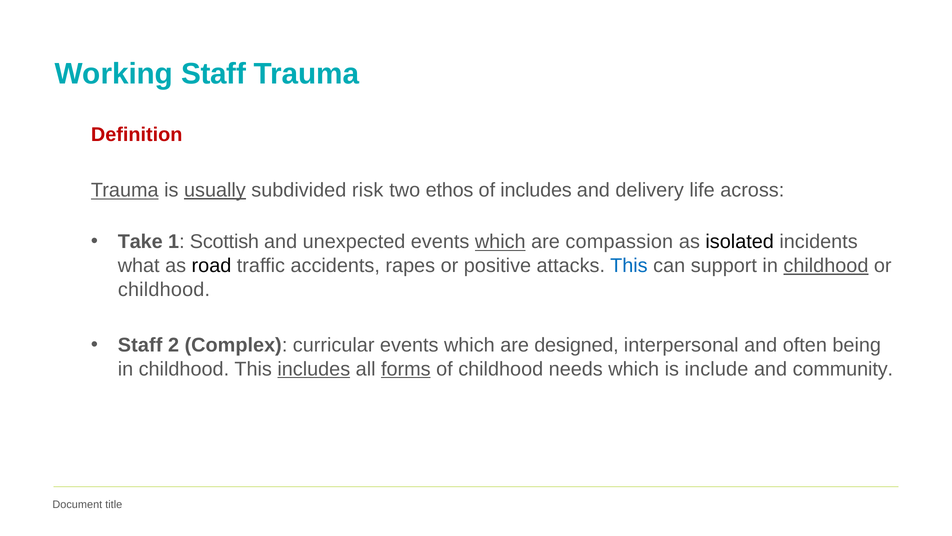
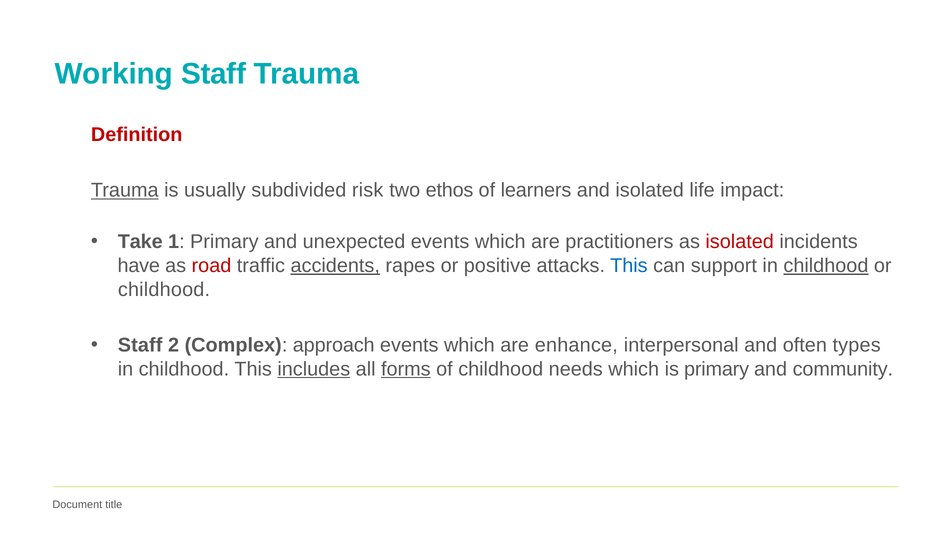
usually underline: present -> none (215, 190)
of includes: includes -> learners (536, 190)
and delivery: delivery -> isolated (650, 190)
across: across -> impact (752, 190)
1 Scottish: Scottish -> Primary (224, 242)
which underline: present -> none (500, 242)
compassion: compassion -> practitioners (619, 242)
isolated colour: black -> red (740, 242)
what: what -> have (139, 265)
road colour: black -> red (211, 265)
accidents underline: none -> present (335, 265)
curricular: curricular -> approach (334, 345)
designed: designed -> enhance (576, 345)
being: being -> types (857, 345)
is include: include -> primary (717, 369)
